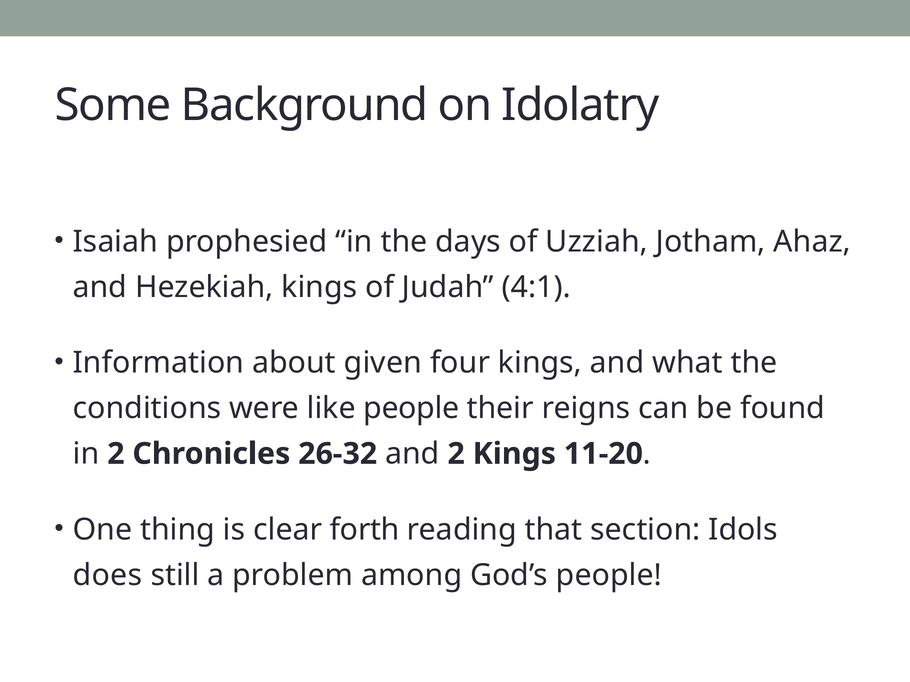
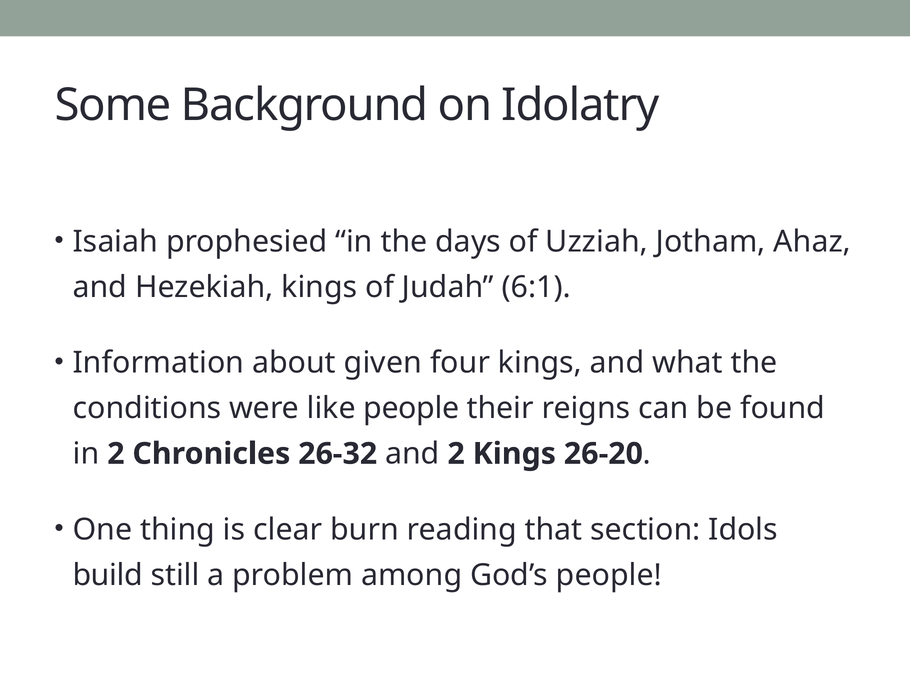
4:1: 4:1 -> 6:1 (536, 287)
11-20: 11-20 -> 26-20 (603, 454)
forth: forth -> burn (365, 530)
does: does -> build (108, 575)
